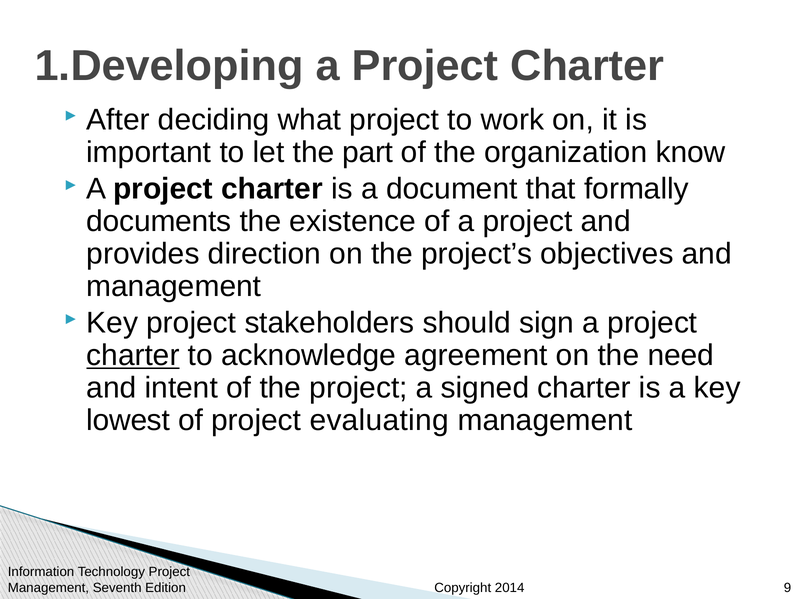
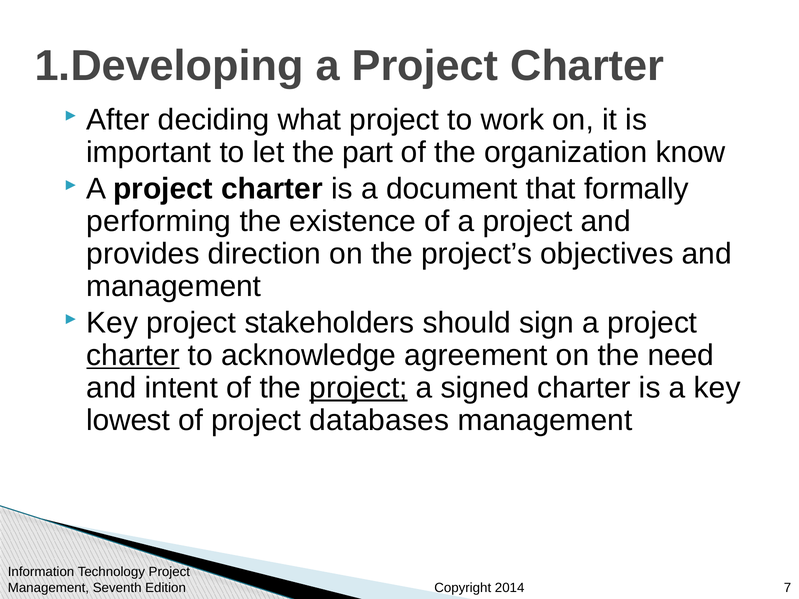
documents: documents -> performing (159, 221)
project underline: none -> present (359, 388)
evaluating: evaluating -> databases (379, 420)
9: 9 -> 7 (788, 588)
